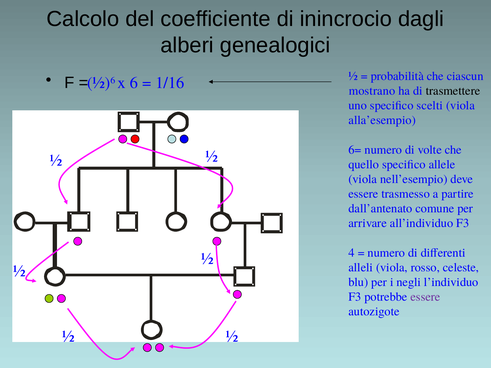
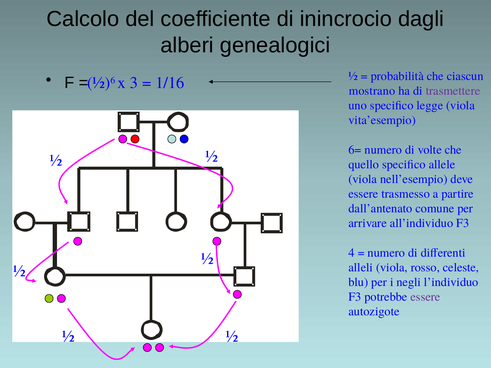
6: 6 -> 3 (134, 83)
trasmettere colour: black -> purple (453, 91)
scelti: scelti -> legge (430, 106)
alla’esempio: alla’esempio -> vita’esempio (382, 120)
